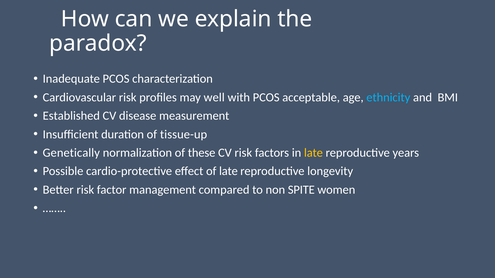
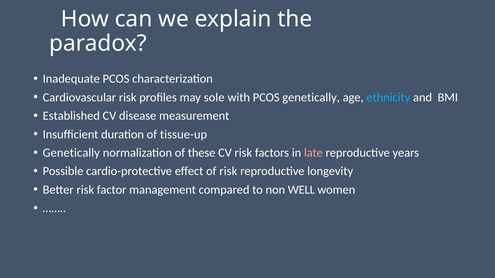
well: well -> sole (214, 97)
PCOS acceptable: acceptable -> genetically (311, 97)
late colour: yellow -> pink (313, 153)
of late: late -> risk (228, 172)
SPITE: SPITE -> WELL (301, 190)
